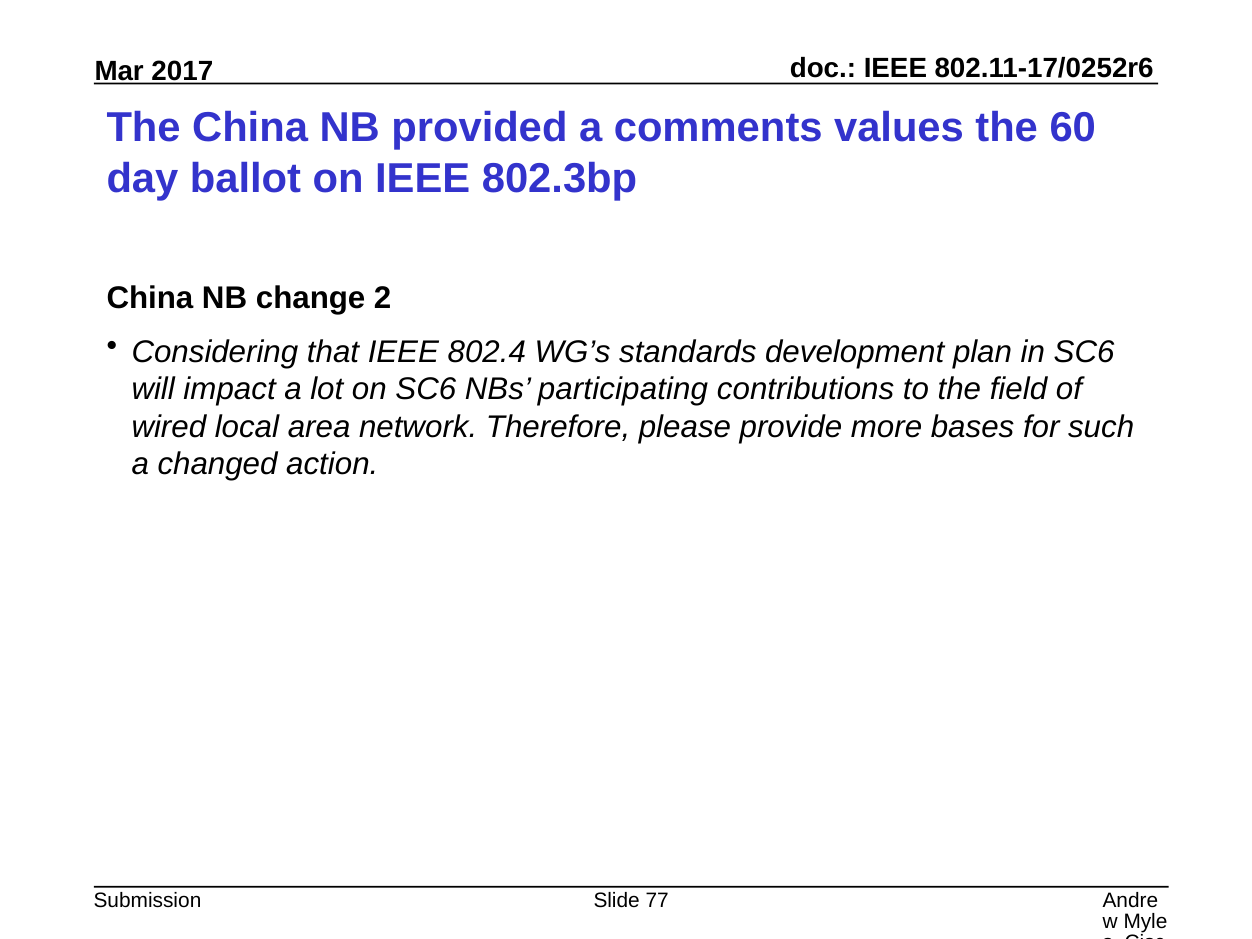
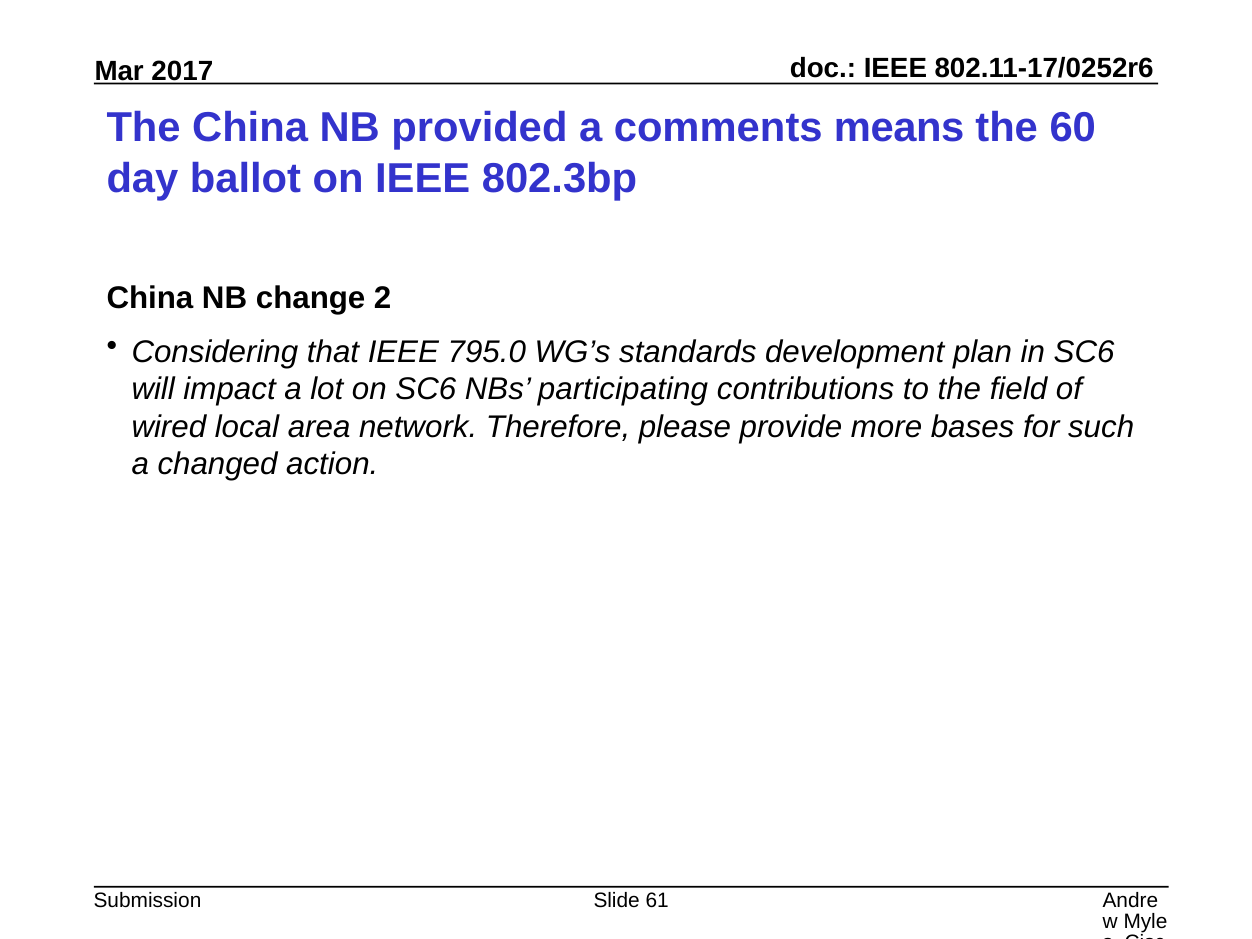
values: values -> means (899, 128)
802.4: 802.4 -> 795.0 (487, 352)
77: 77 -> 61 (657, 901)
